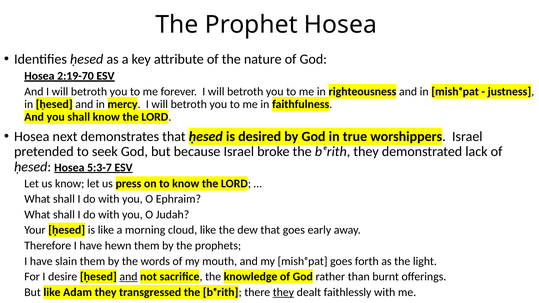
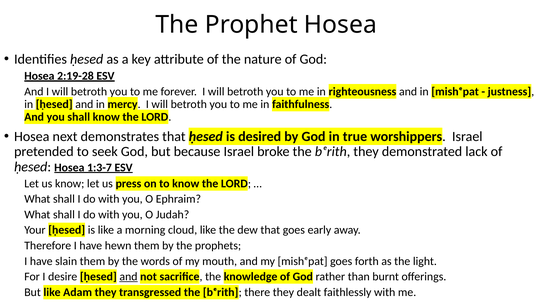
2:19-70: 2:19-70 -> 2:19-28 (75, 76)
5:3-7: 5:3-7 -> 1:3-7 (99, 168)
they underline: present -> none (283, 292)
